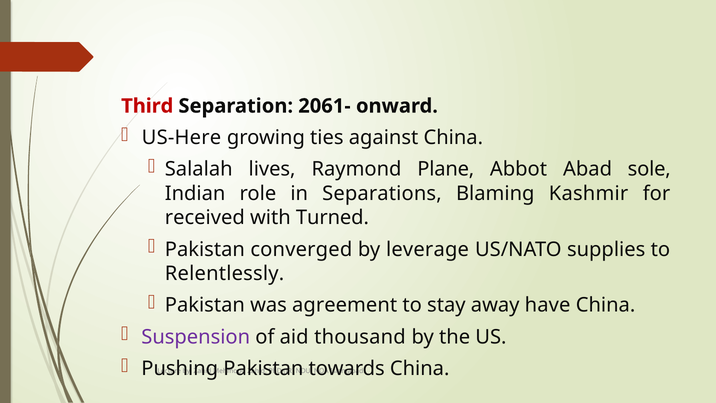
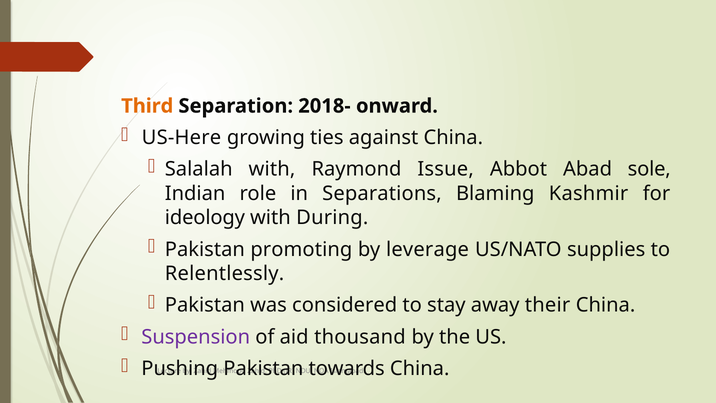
Third colour: red -> orange (147, 106)
2061-: 2061- -> 2018- (325, 106)
Salalah lives: lives -> with (272, 169)
Plane: Plane -> Issue (446, 169)
received: received -> ideology (205, 218)
Turned: Turned -> During (332, 218)
converged: converged -> promoting (301, 249)
agreement: agreement -> considered (345, 305)
have: have -> their (548, 305)
